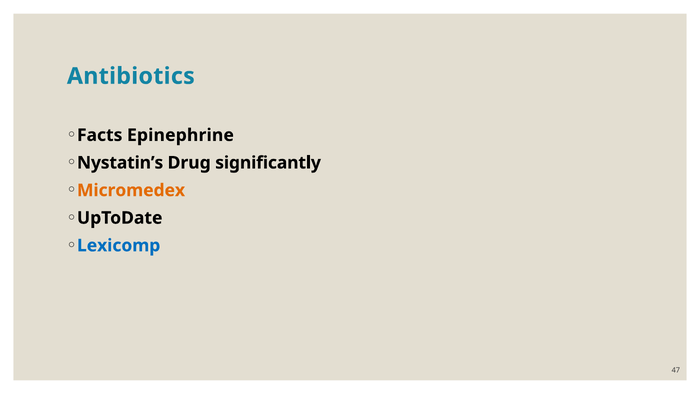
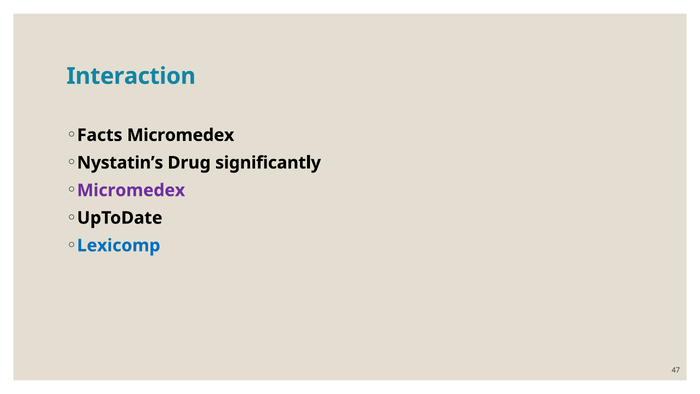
Antibiotics: Antibiotics -> Interaction (131, 76)
Facts Epinephrine: Epinephrine -> Micromedex (181, 135)
Micromedex colour: orange -> purple (131, 190)
